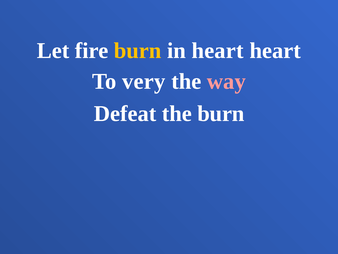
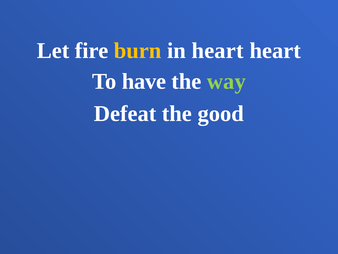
very: very -> have (144, 81)
way colour: pink -> light green (226, 81)
the burn: burn -> good (221, 113)
